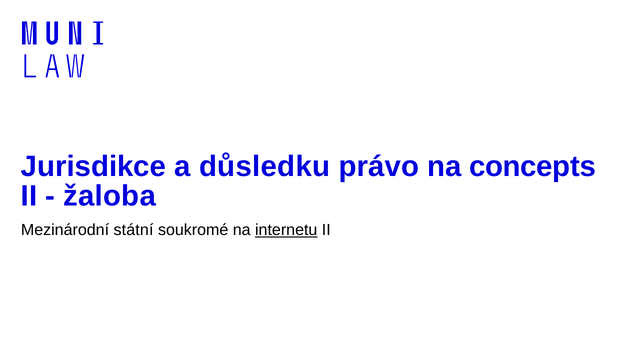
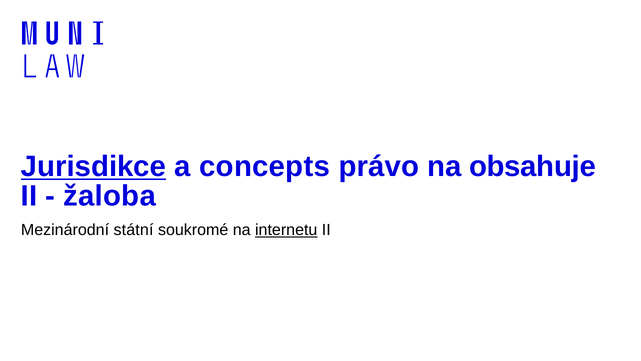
Jurisdikce underline: none -> present (94, 166)
důsledku: důsledku -> concepts (265, 166)
concepts: concepts -> obsahuje (532, 166)
